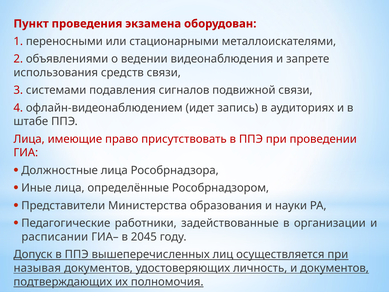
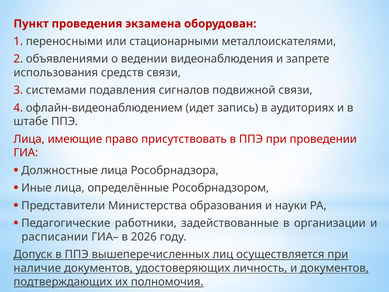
2045: 2045 -> 2026 (144, 237)
называя: называя -> наличие (37, 268)
